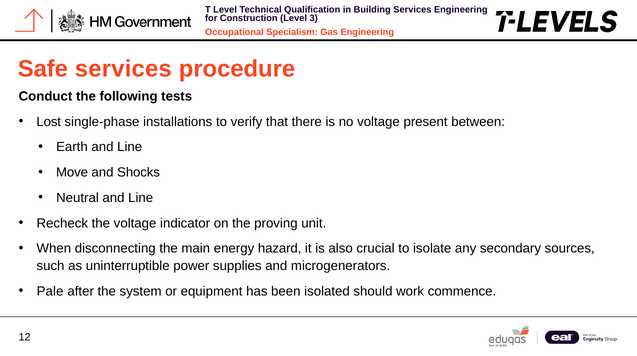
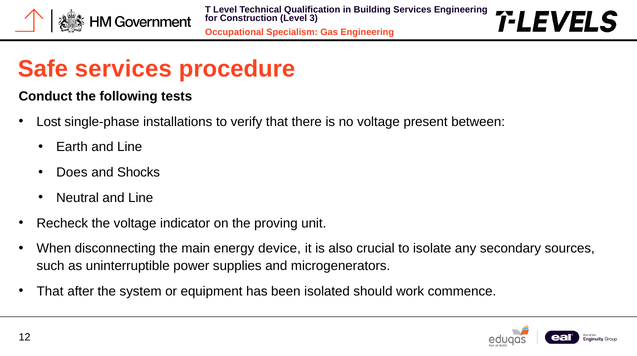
Move: Move -> Does (72, 172)
hazard: hazard -> device (280, 249)
Pale: Pale -> That (50, 291)
